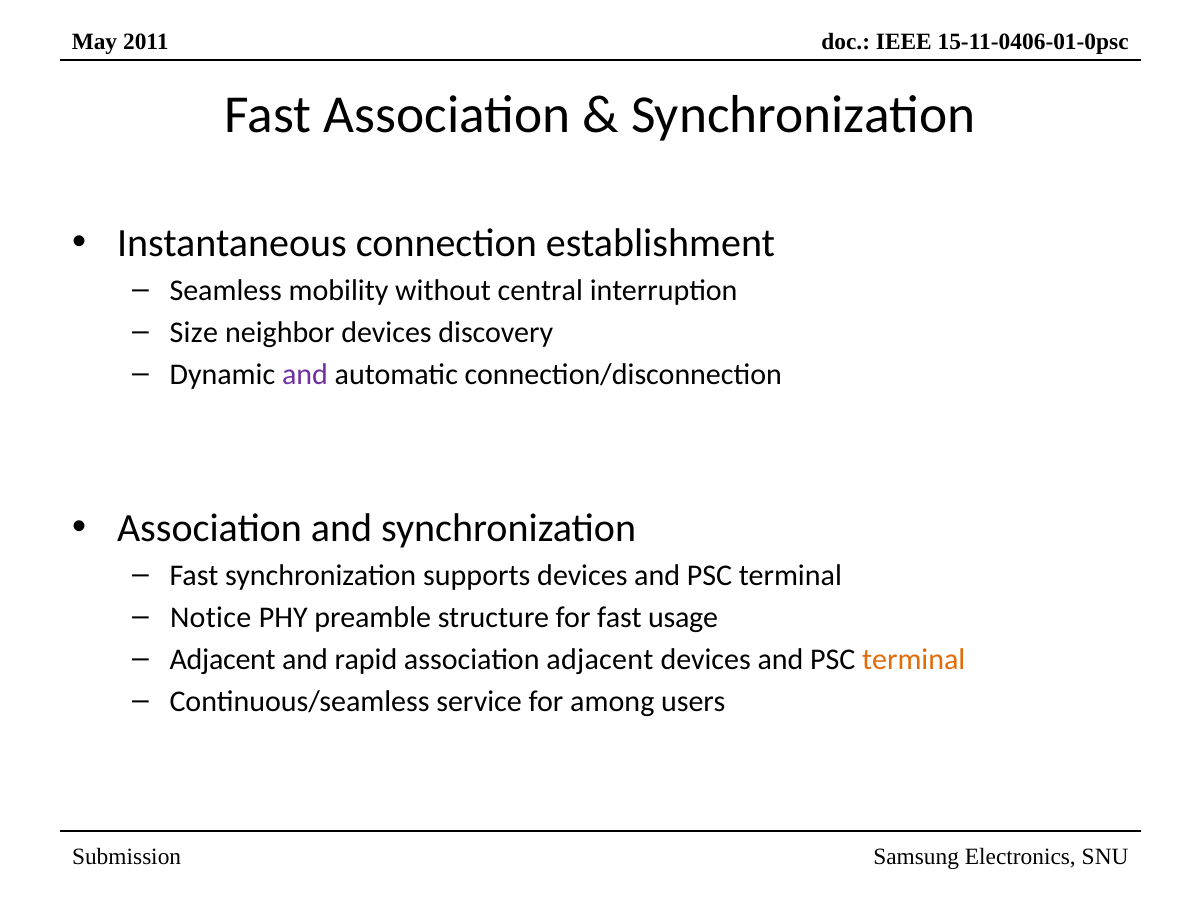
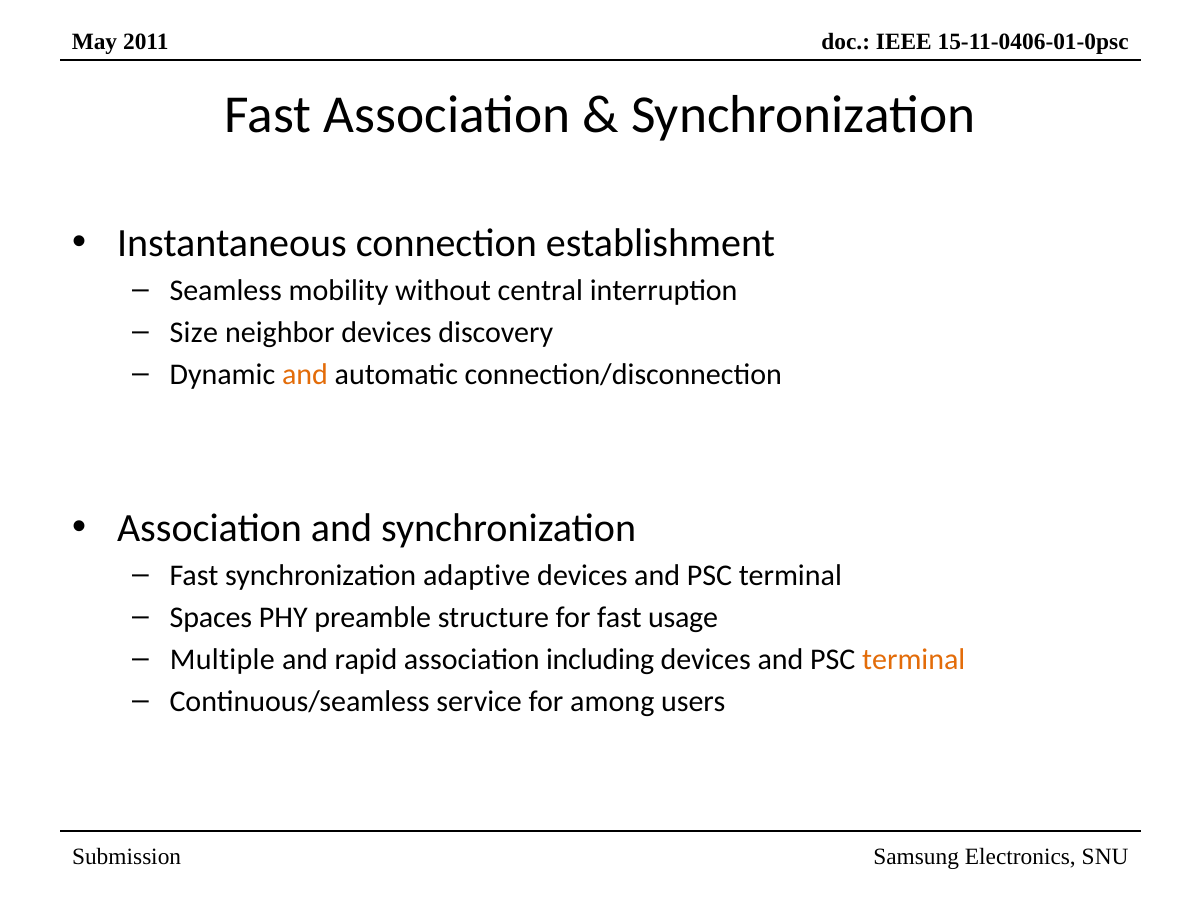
and colour: purple -> orange (305, 374)
supports: supports -> adaptive (477, 575)
Notice: Notice -> Spaces (211, 617)
Adjacent: Adjacent -> Multiple (222, 659)
association adjacent: adjacent -> including (600, 659)
